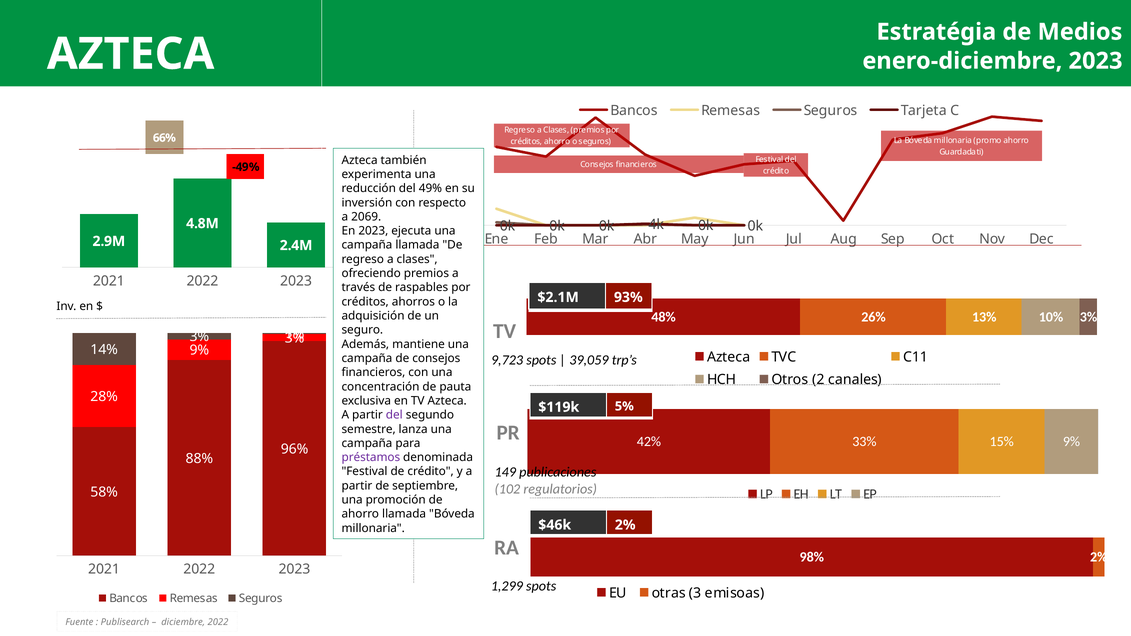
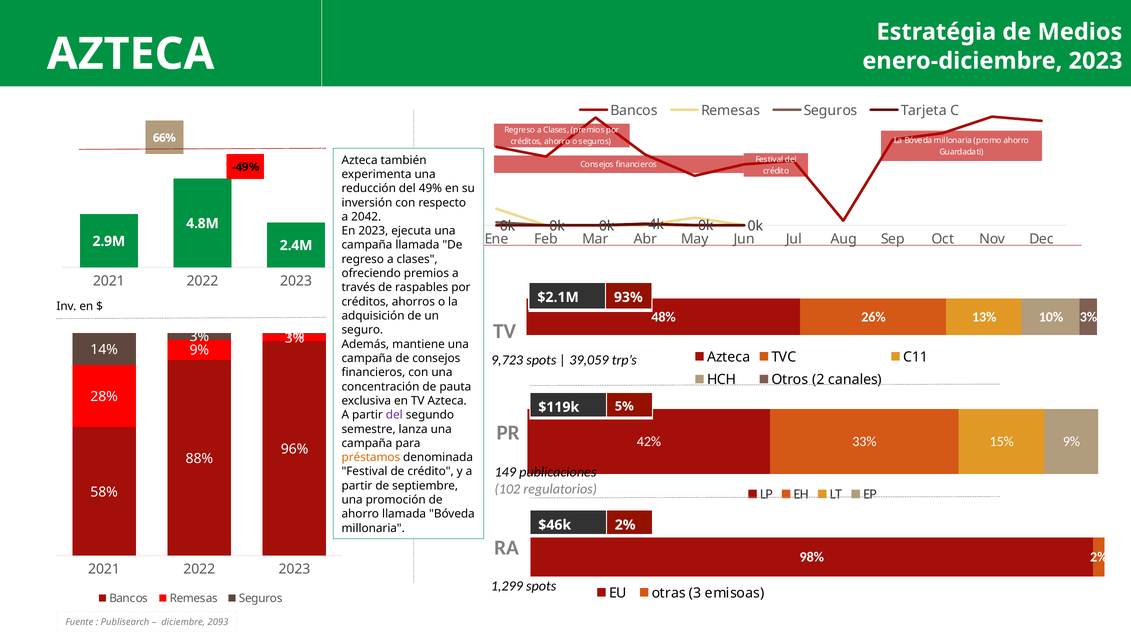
2069: 2069 -> 2042 (366, 217)
préstamos colour: purple -> orange (371, 458)
diciembre 2022: 2022 -> 2093 (218, 622)
